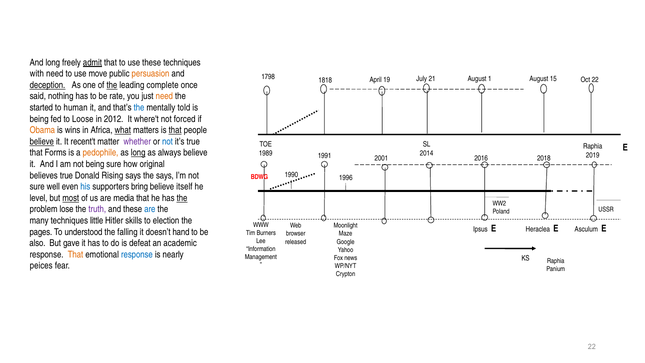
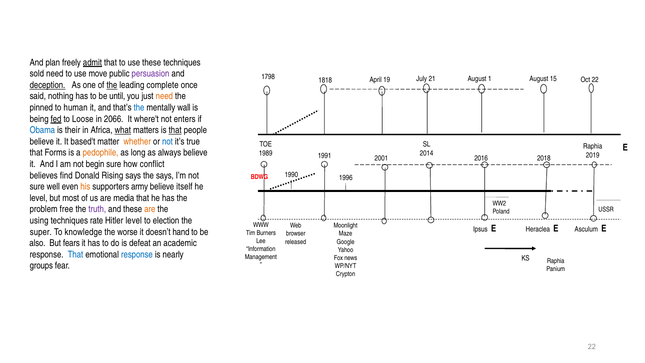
And long: long -> plan (53, 62)
with: with -> sold (37, 74)
persuasion colour: orange -> purple (150, 74)
rate: rate -> until (117, 96)
started: started -> pinned (41, 108)
told: told -> wall (184, 108)
fed underline: none -> present (56, 119)
2012: 2012 -> 2066 (114, 119)
forced: forced -> enters (185, 119)
Obama colour: orange -> blue (42, 130)
wins: wins -> their (73, 130)
believe underline: present -> none (42, 141)
recent't: recent't -> based't (83, 141)
whether colour: purple -> orange (137, 141)
long underline: present -> none (138, 153)
not being: being -> begin (95, 164)
original: original -> conflict (152, 164)
believes true: true -> find (66, 175)
his colour: blue -> orange (85, 187)
bring: bring -> army (140, 187)
most underline: present -> none (71, 198)
the underline: present -> none (182, 198)
lose: lose -> free (66, 209)
are colour: blue -> orange (150, 209)
many: many -> using (39, 221)
little: little -> rate (97, 221)
Hitler skills: skills -> level (134, 221)
pages: pages -> super (41, 232)
understood: understood -> knowledge (83, 232)
falling: falling -> worse (127, 232)
gave: gave -> fears (71, 243)
That colour: orange -> blue (76, 254)
peices: peices -> groups (41, 266)
